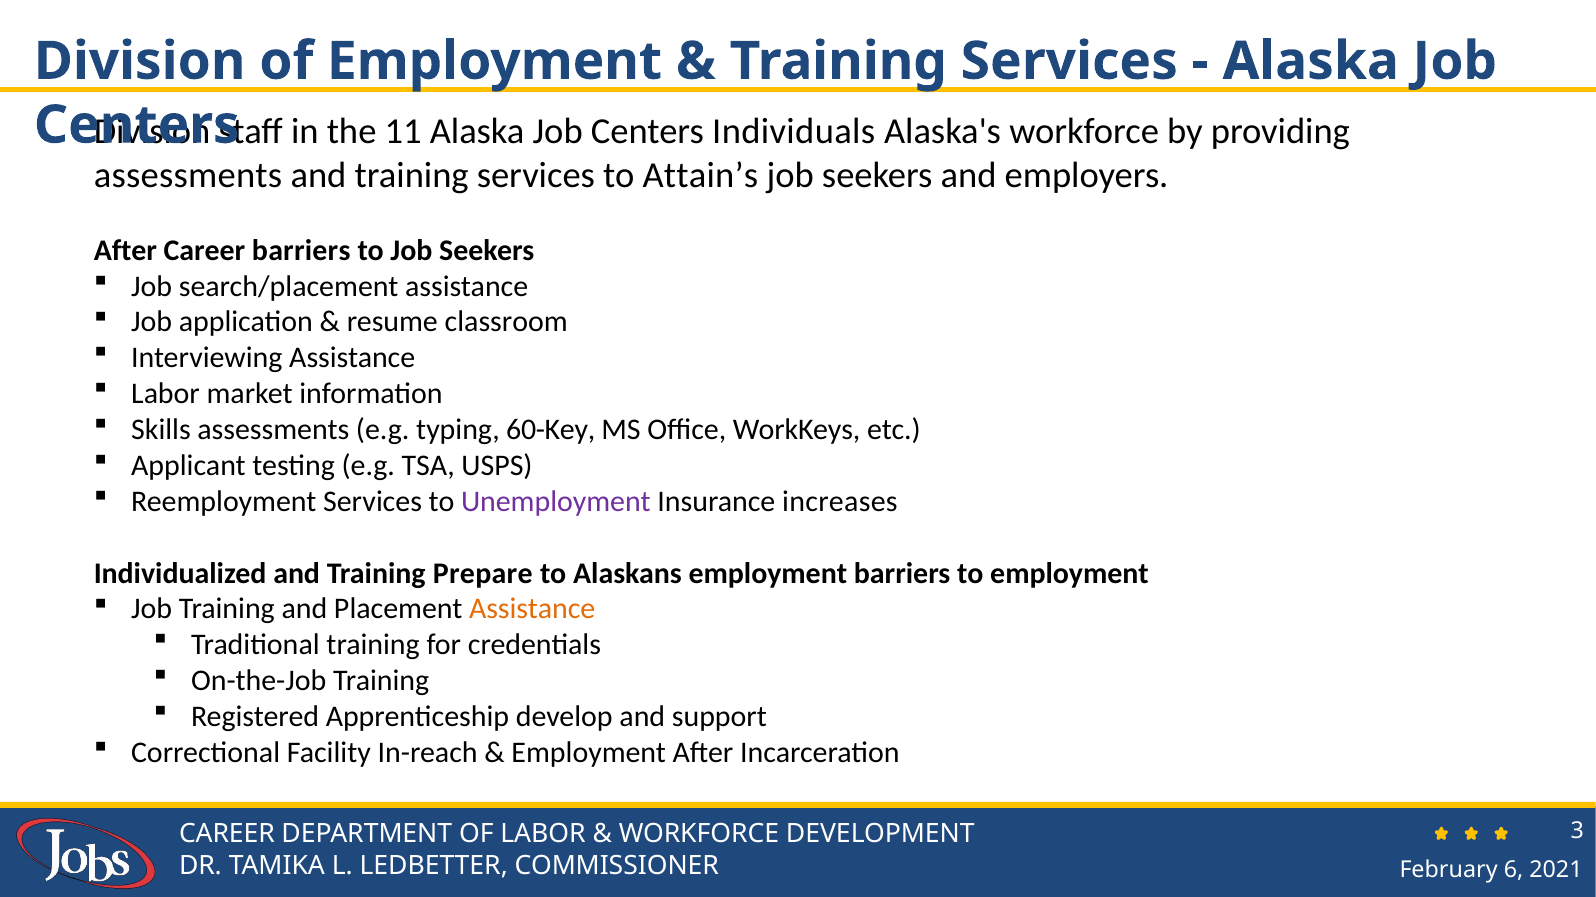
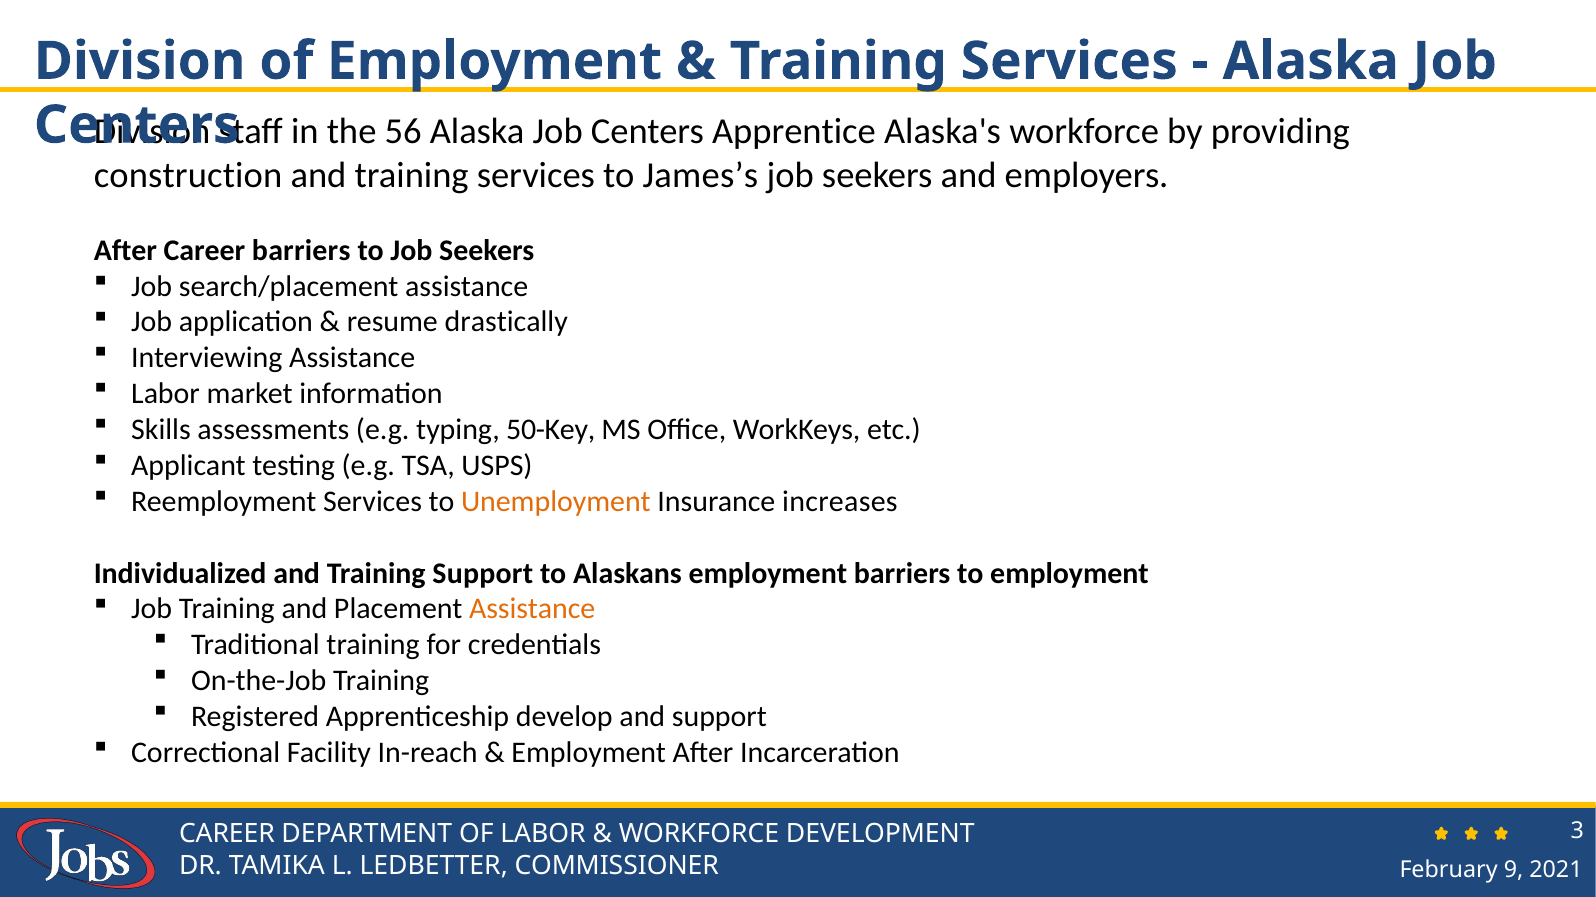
11: 11 -> 56 (403, 131)
Individuals: Individuals -> Apprentice (794, 131)
assessments: assessments -> construction (188, 175)
Attain’s: Attain’s -> James’s (700, 175)
classroom: classroom -> drastically (506, 322)
60-Key: 60-Key -> 50-Key (551, 430)
Unemployment colour: purple -> orange (556, 502)
Training Prepare: Prepare -> Support (483, 574)
6: 6 -> 9 (1514, 870)
